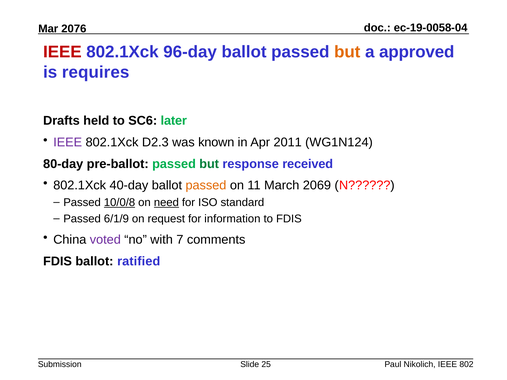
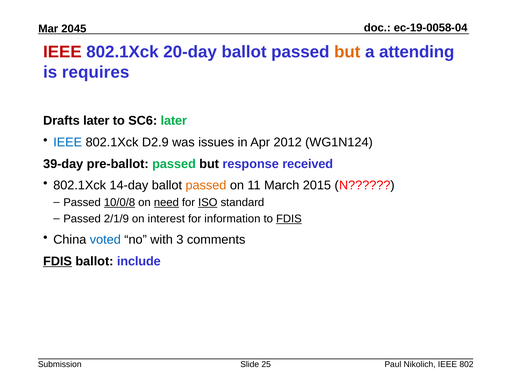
2076: 2076 -> 2045 (74, 29)
96-day: 96-day -> 20-day (190, 52)
approved: approved -> attending (417, 52)
Drafts held: held -> later (96, 121)
IEEE colour: purple -> blue (68, 142)
D2.3: D2.3 -> D2.9 (155, 142)
known: known -> issues (216, 142)
2011: 2011 -> 2012 (288, 142)
80-day: 80-day -> 39-day (63, 164)
but colour: green -> black (209, 164)
40-day: 40-day -> 14-day (129, 186)
2069: 2069 -> 2015 (317, 186)
ISO underline: none -> present (208, 203)
6/1/9: 6/1/9 -> 2/1/9 (116, 219)
request: request -> interest (166, 219)
FDIS underline: none -> present (289, 219)
voted colour: purple -> blue (105, 240)
7: 7 -> 3 (180, 240)
FDIS underline: none -> present (58, 261)
ratified: ratified -> include (139, 261)
